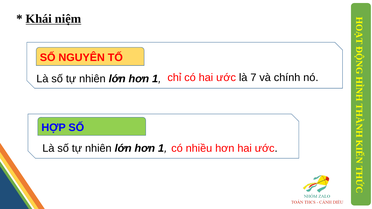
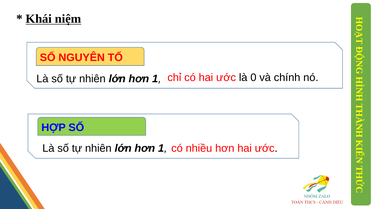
7: 7 -> 0 (253, 78)
